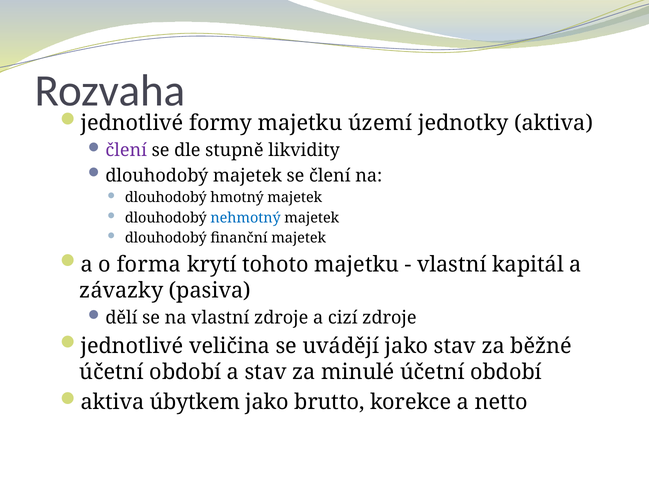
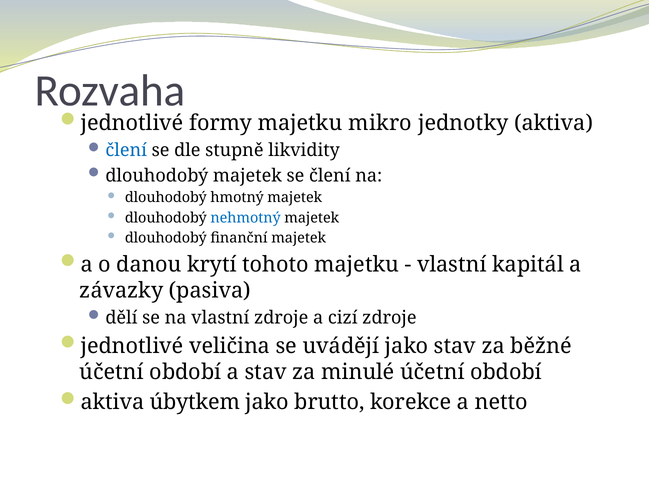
území: území -> mikro (380, 123)
člení colour: purple -> blue (126, 150)
forma: forma -> danou (149, 264)
